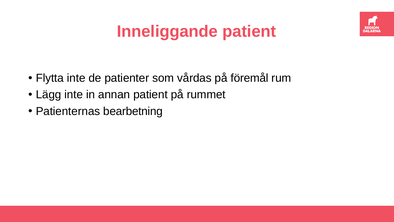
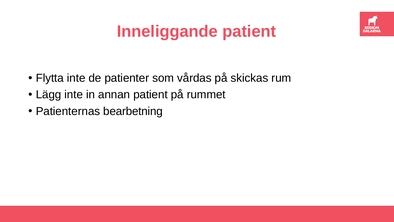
föremål: föremål -> skickas (249, 78)
